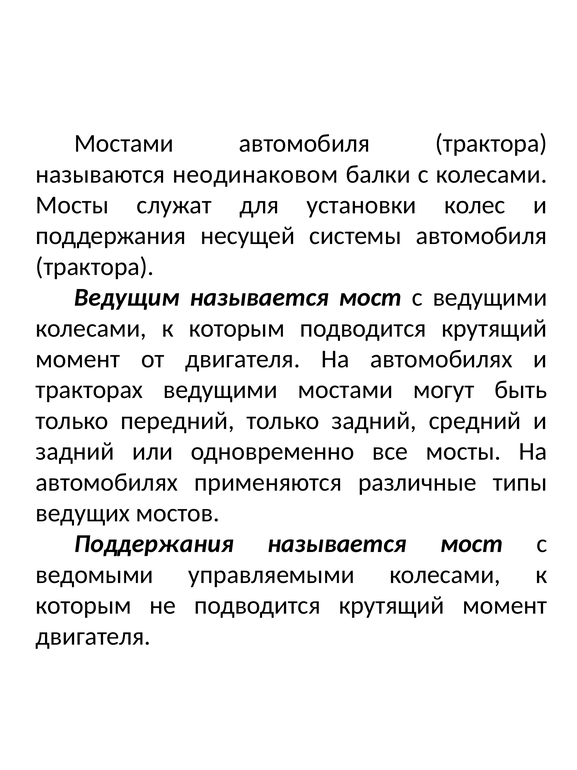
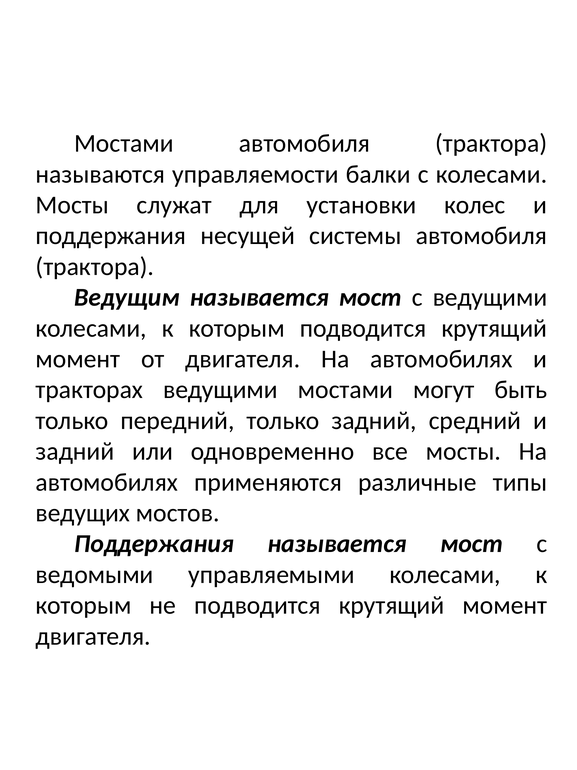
неодинаковом: неодинаковом -> управляемости (255, 174)
